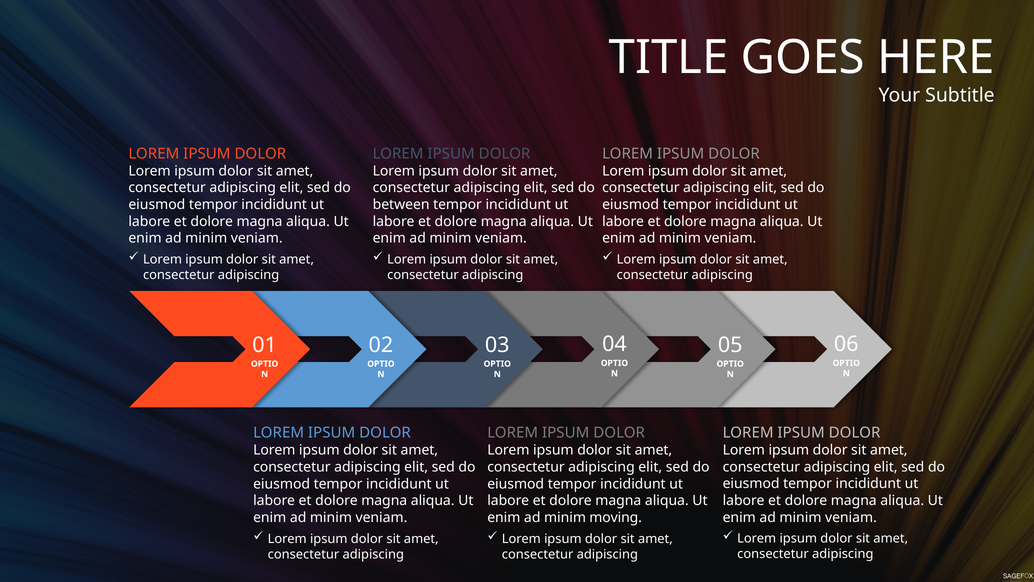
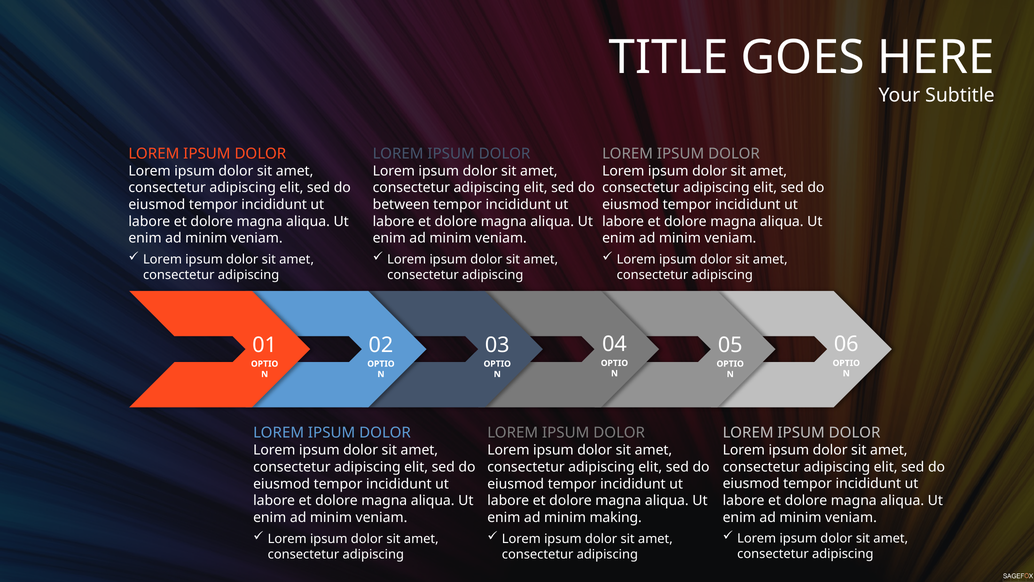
moving: moving -> making (616, 517)
